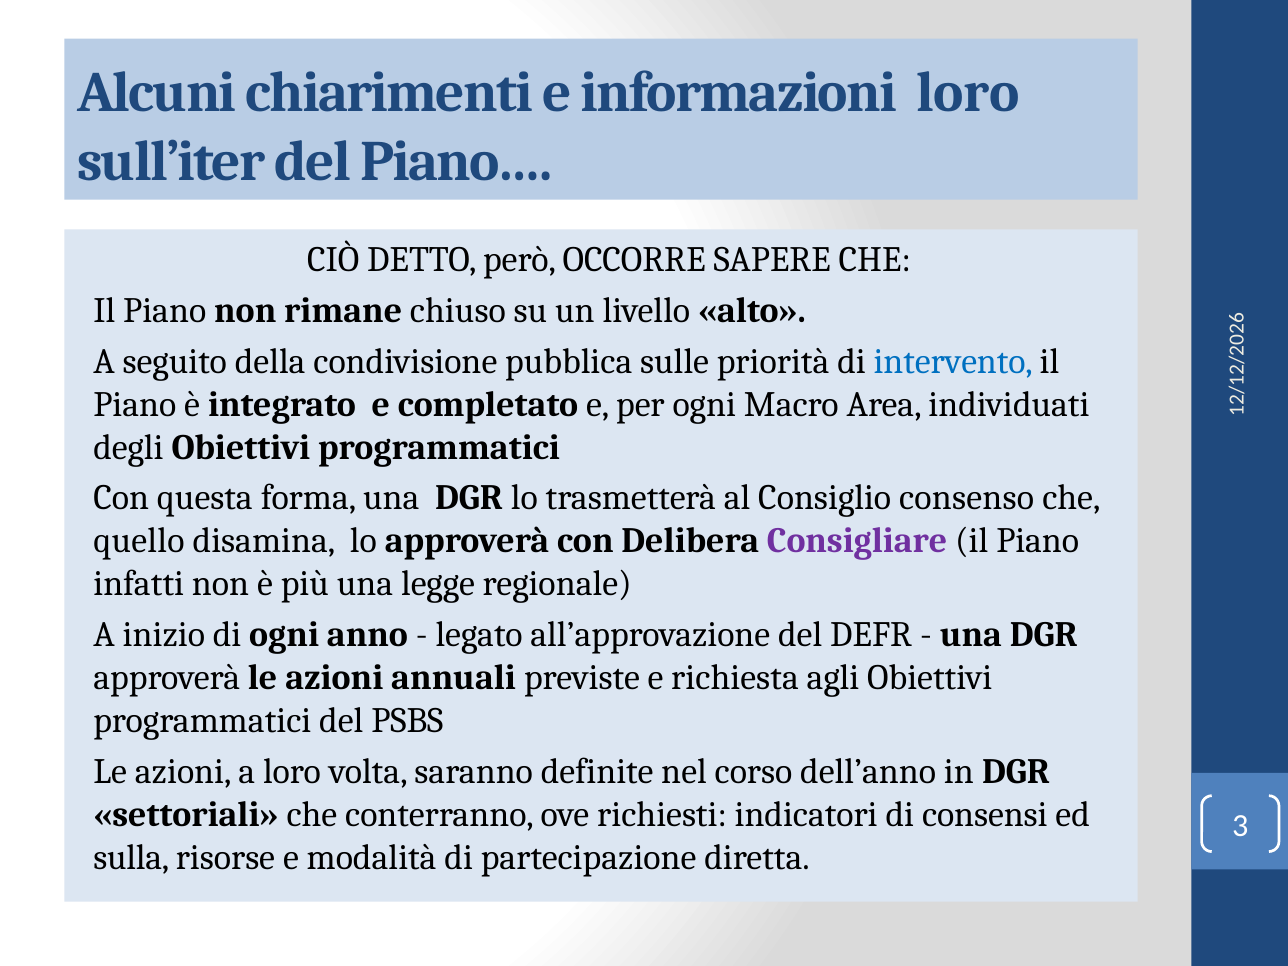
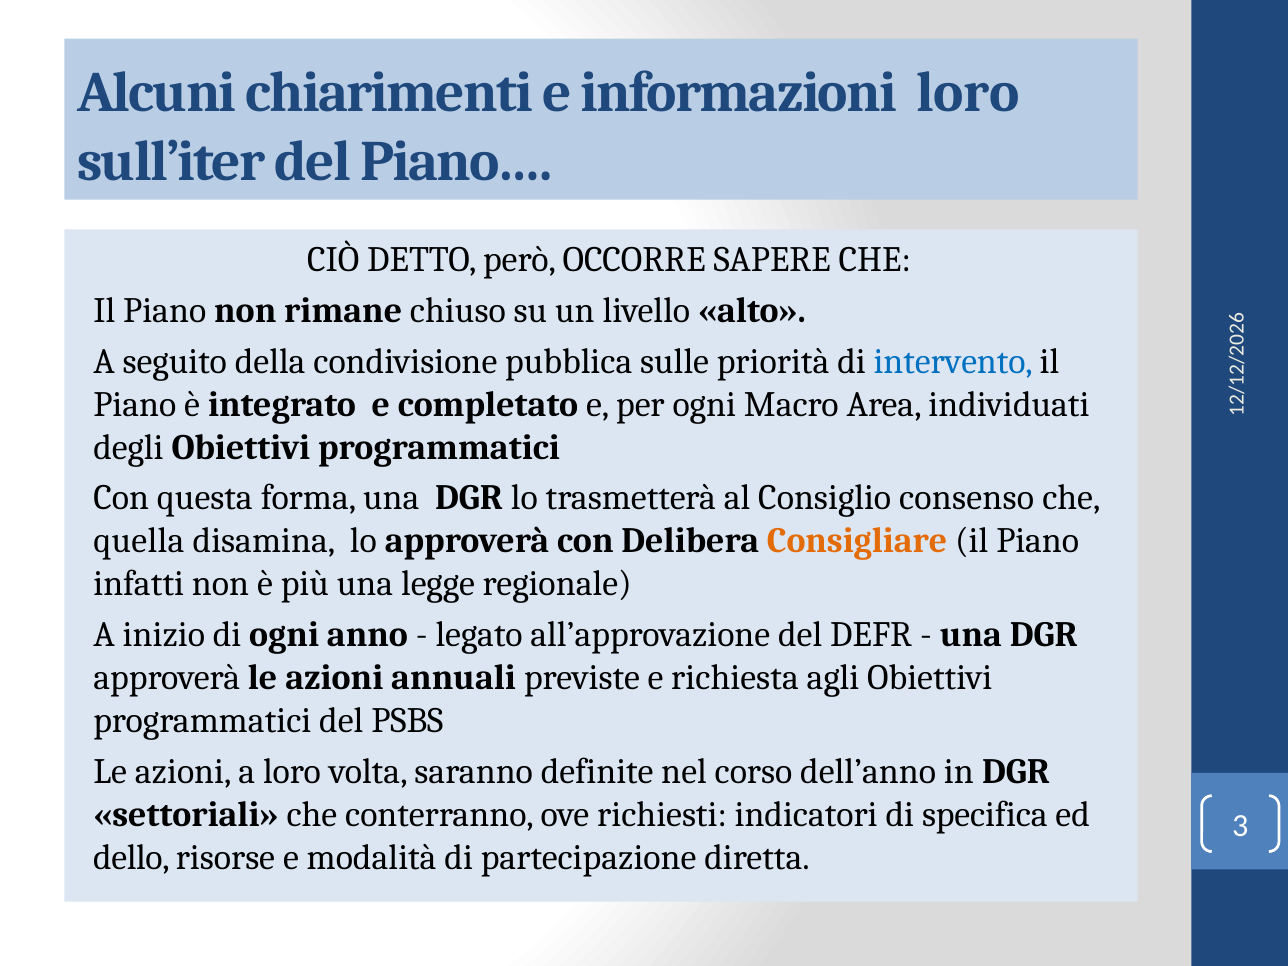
quello: quello -> quella (139, 541)
Consigliare colour: purple -> orange (857, 541)
consensi: consensi -> specifica (985, 815)
sulla: sulla -> dello (131, 857)
